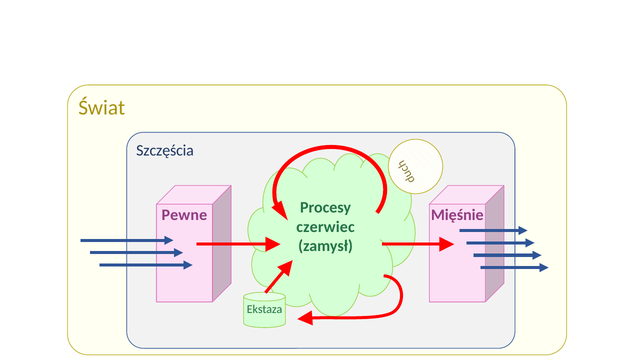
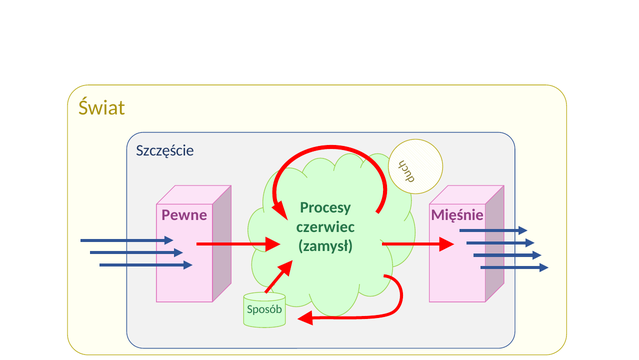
Szczęścia: Szczęścia -> Szczęście (165, 150)
Ekstaza: Ekstaza -> Sposób (265, 309)
